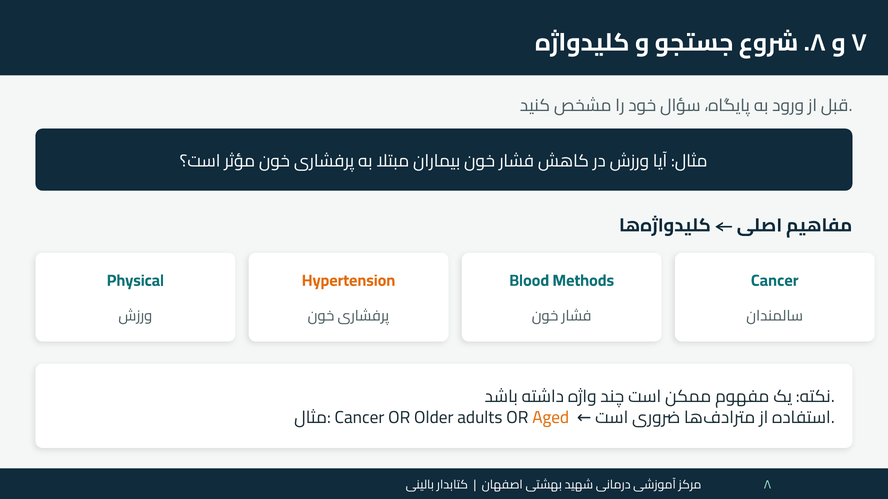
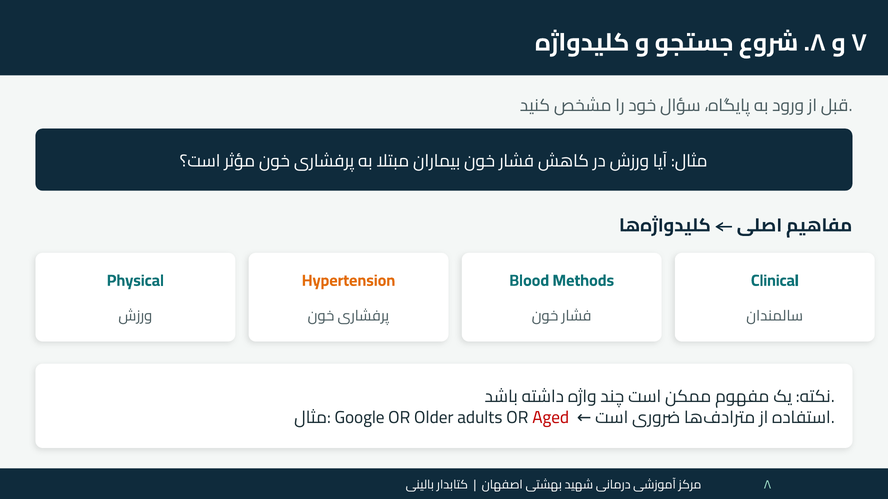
Cancer: Cancer -> Clinical (775, 281)
Cancer: Cancer -> Google (360, 418)
Aged colour: orange -> red (551, 418)
